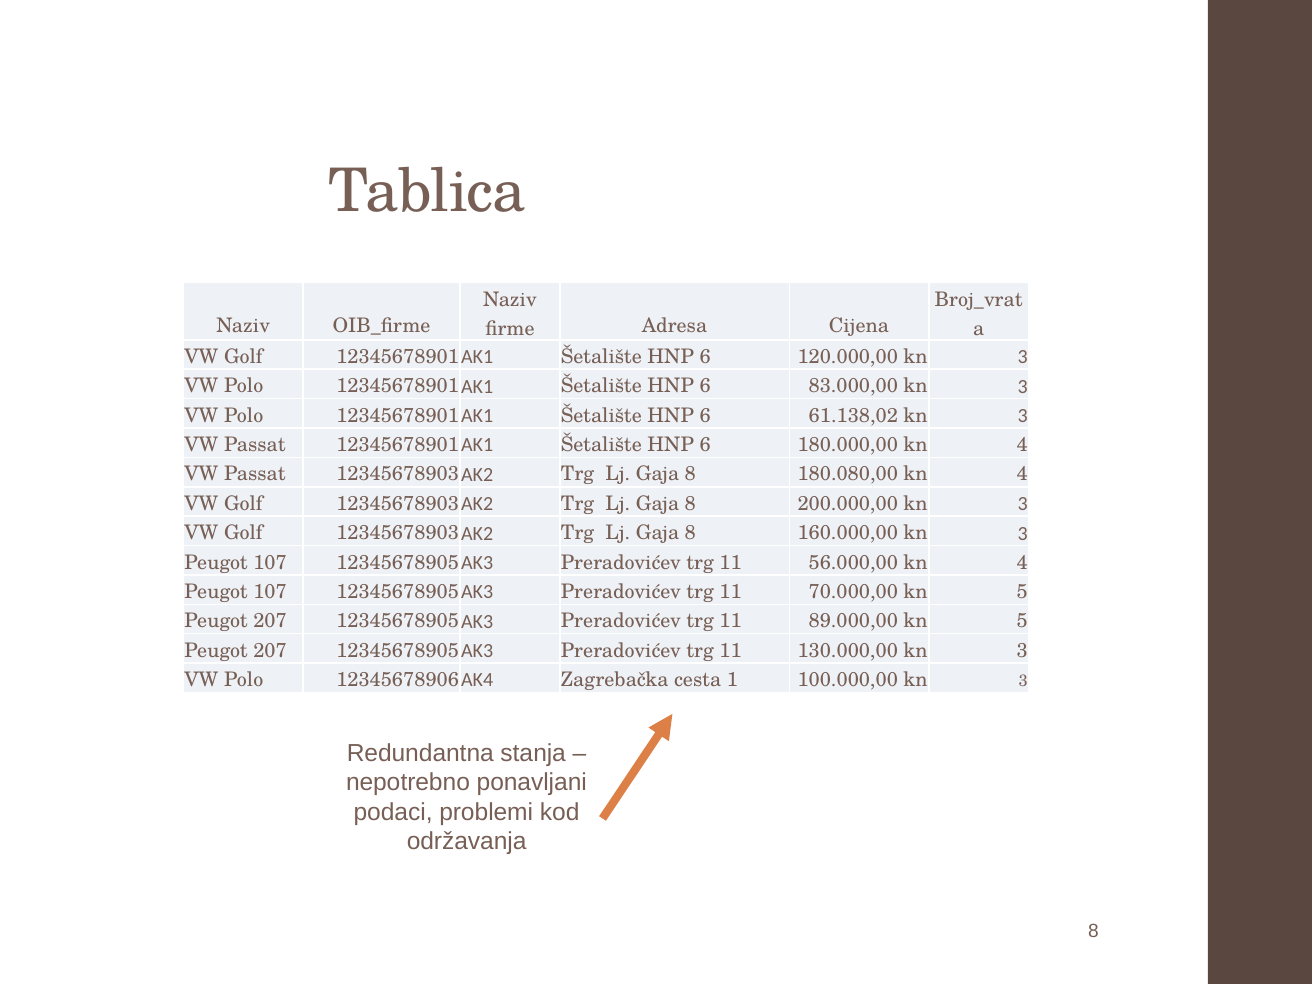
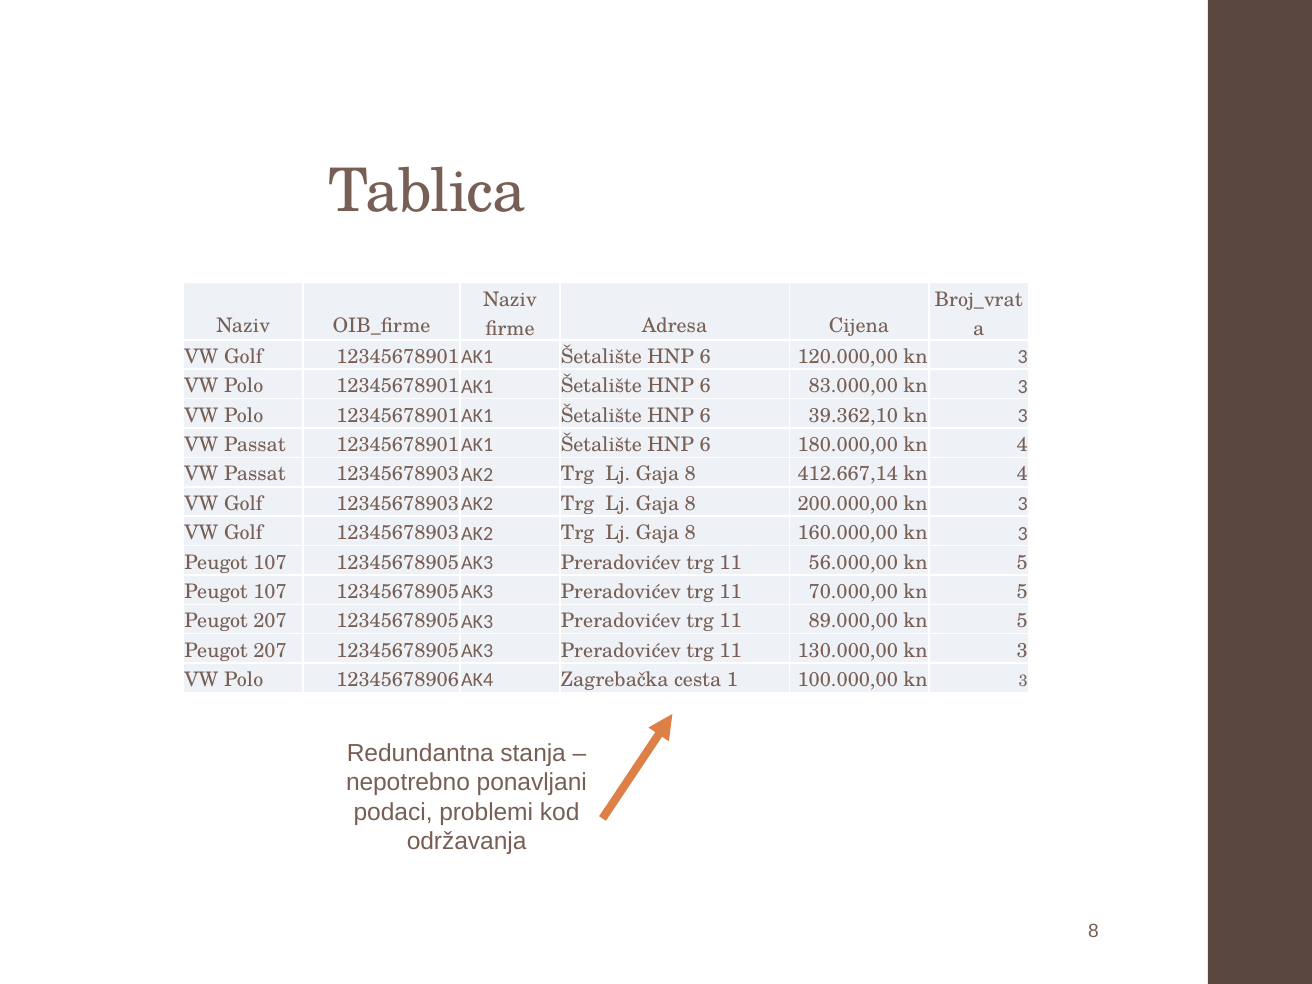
61.138,02: 61.138,02 -> 39.362,10 (853, 416)
180.080,00: 180.080,00 -> 412.667,14 (848, 474)
56.000,00 kn 4: 4 -> 5 (1022, 563)
